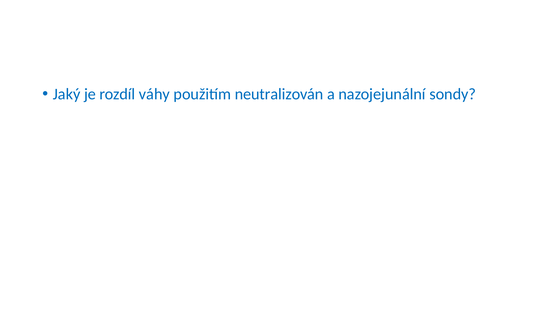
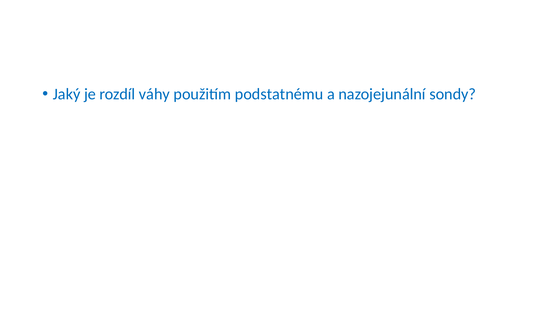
neutralizován: neutralizován -> podstatnému (279, 94)
